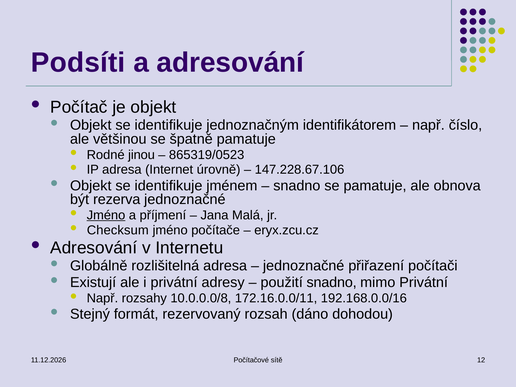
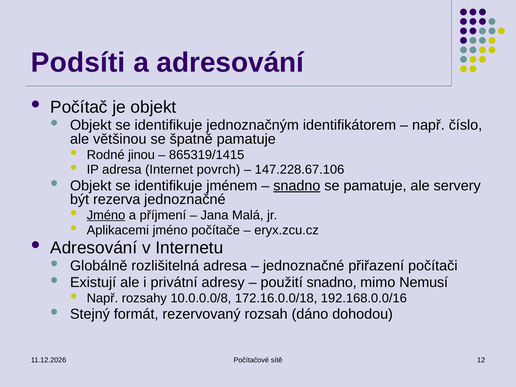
865319/0523: 865319/0523 -> 865319/1415 (207, 155)
úrovně: úrovně -> povrch (219, 170)
snadno underline: none -> present (297, 186)
obnova: obnova -> servery (457, 186)
Checksum: Checksum -> Aplikacemi (118, 230)
mimo Privátní: Privátní -> Nemusí (424, 283)
172.16.0.0/11: 172.16.0.0/11 -> 172.16.0.0/18 (276, 298)
